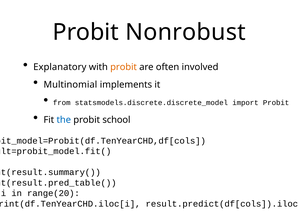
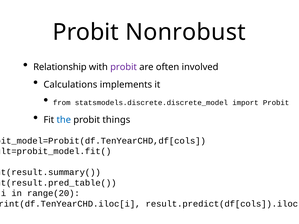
Explanatory: Explanatory -> Relationship (60, 67)
probit colour: orange -> purple (124, 67)
Multinomial: Multinomial -> Calculations (70, 85)
school: school -> things (116, 120)
